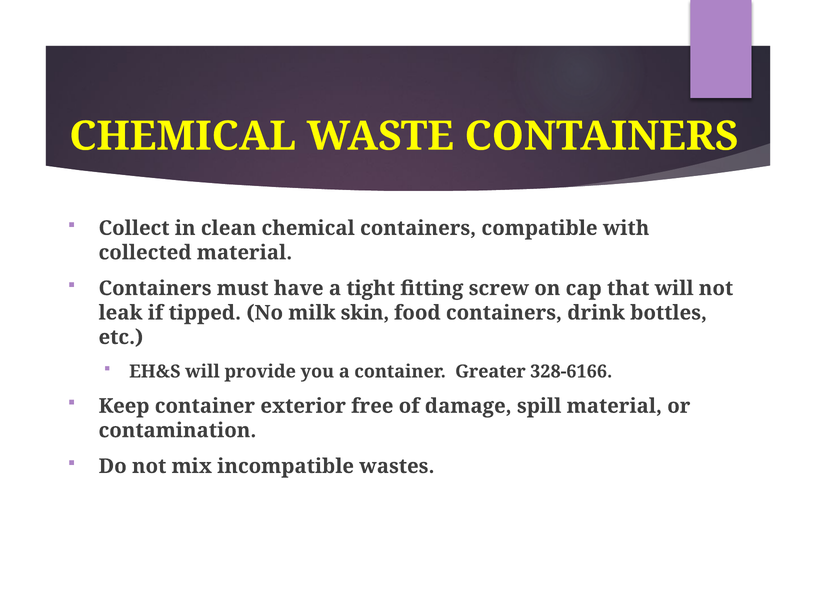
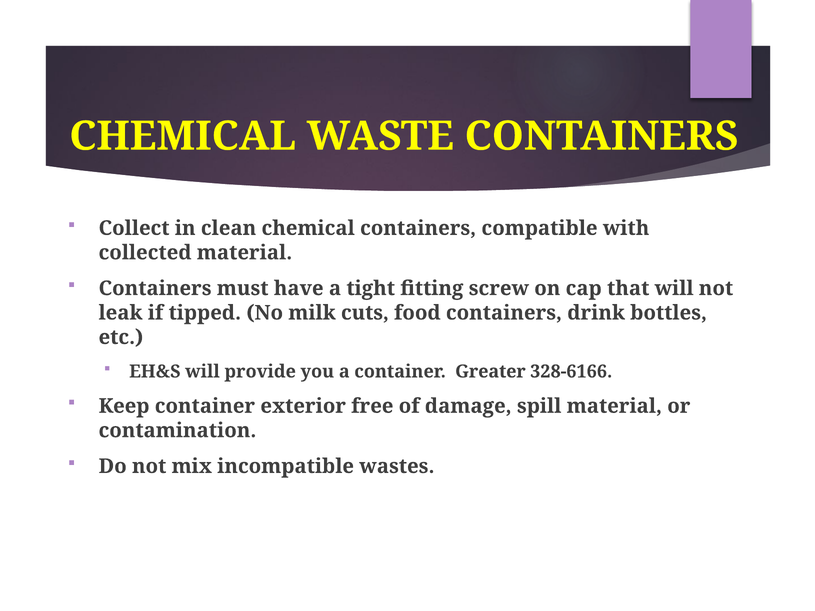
skin: skin -> cuts (365, 313)
